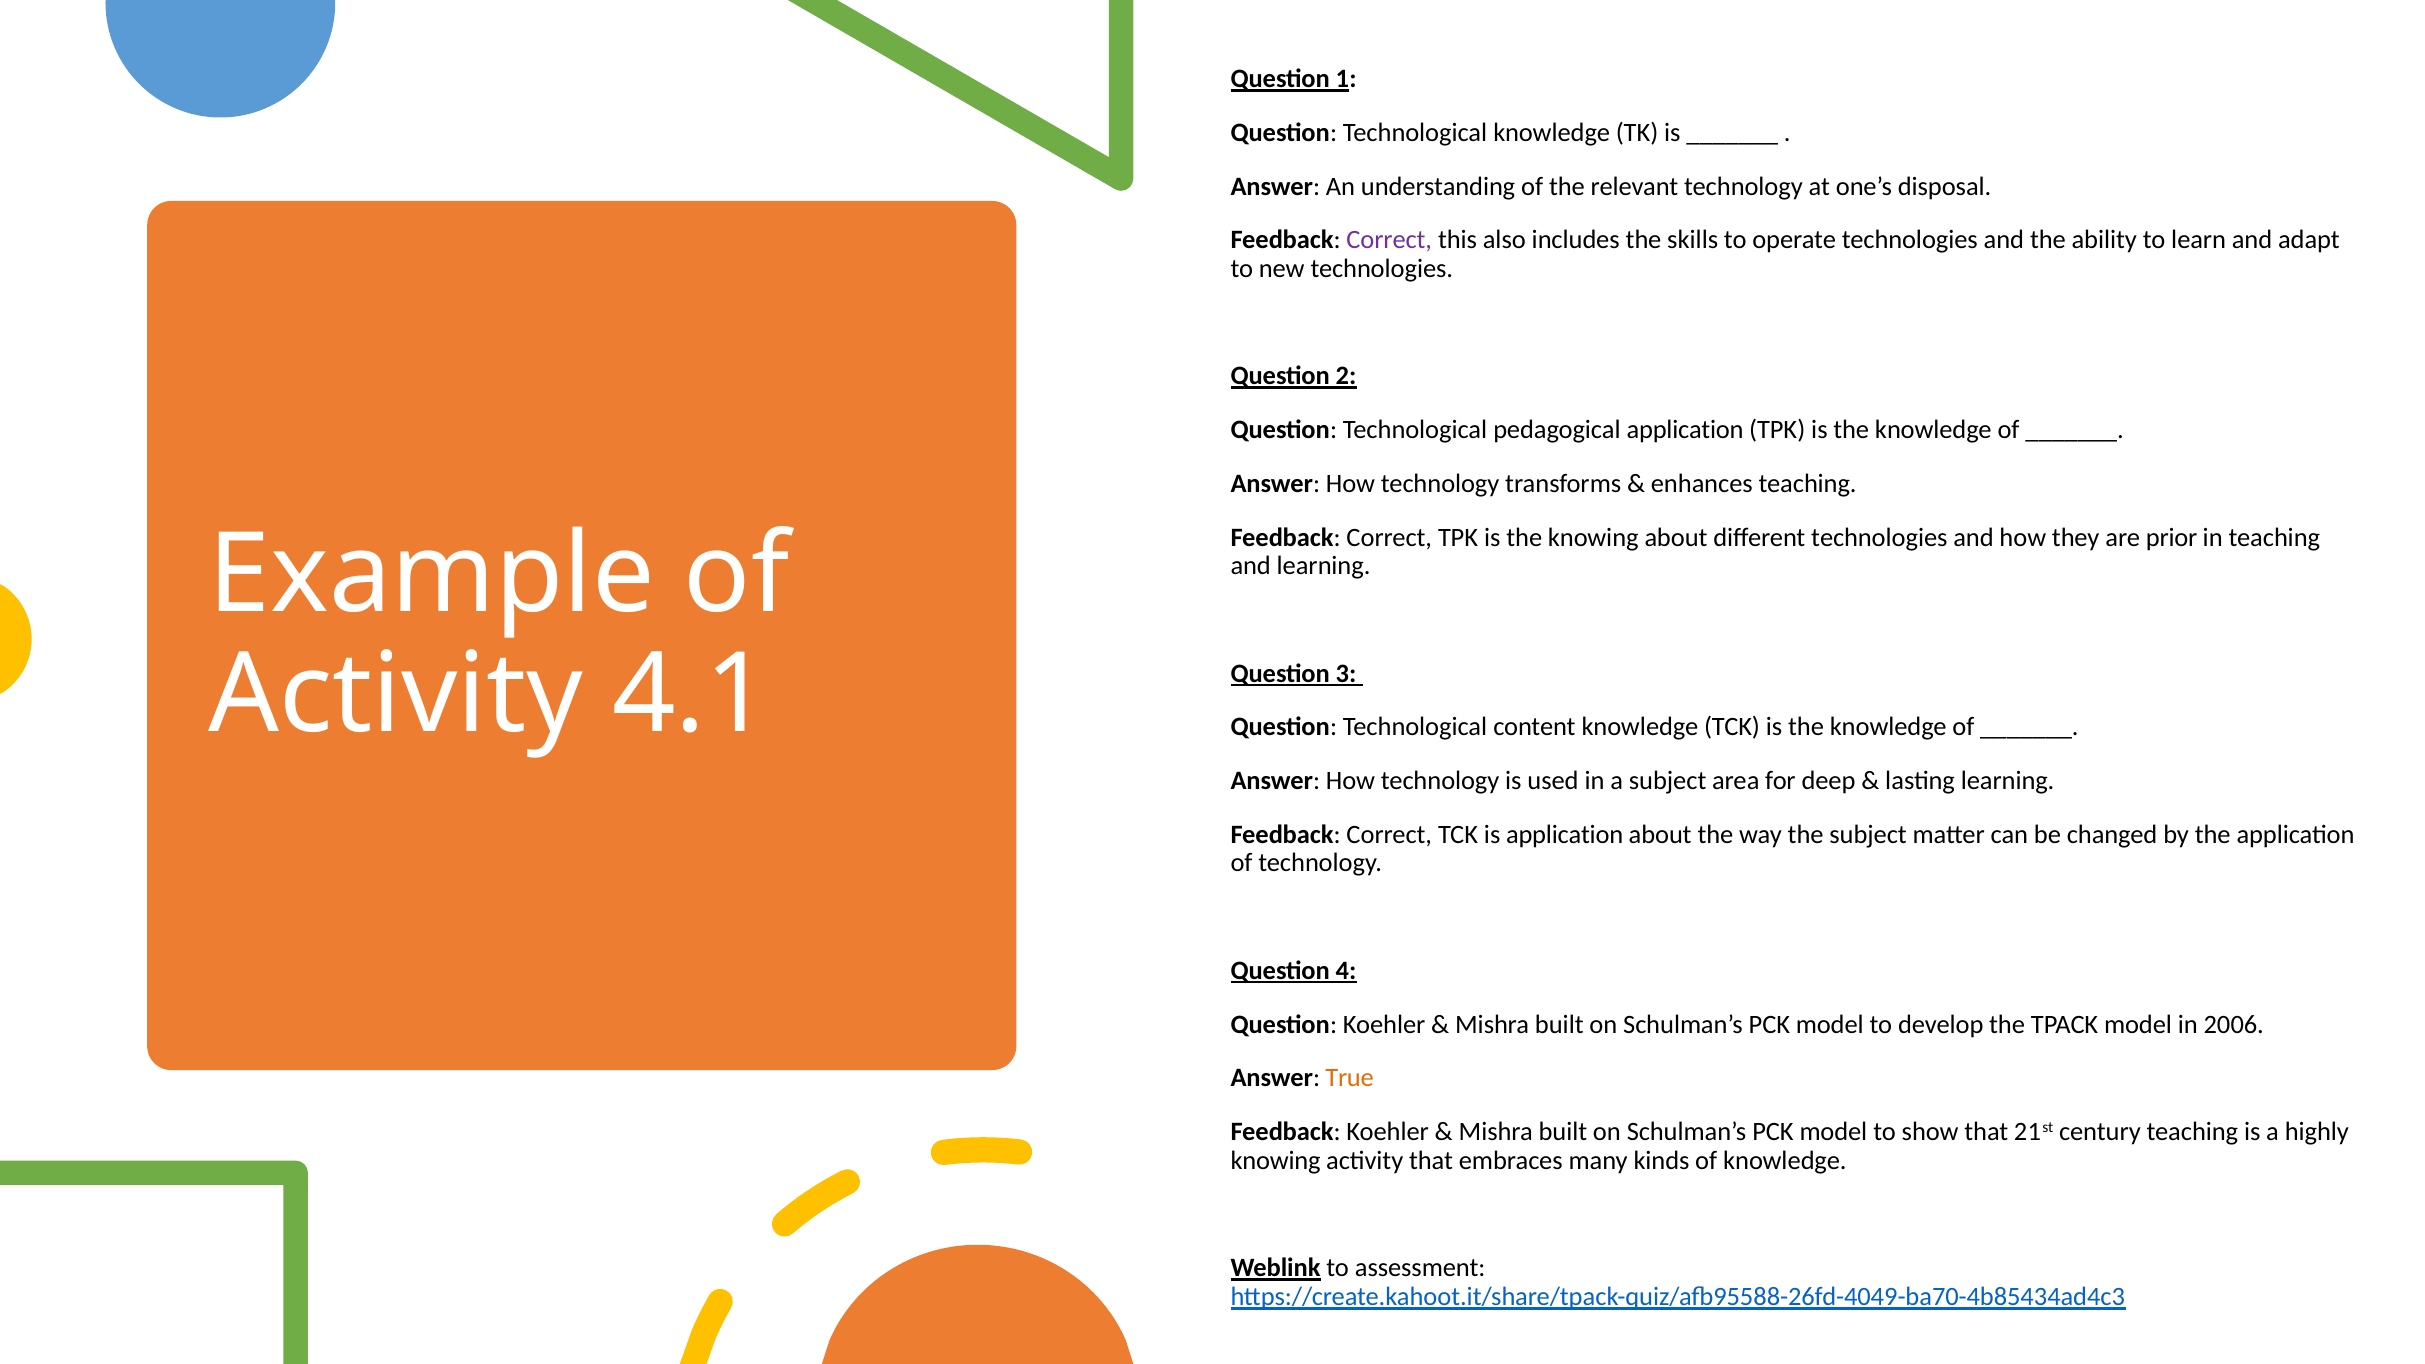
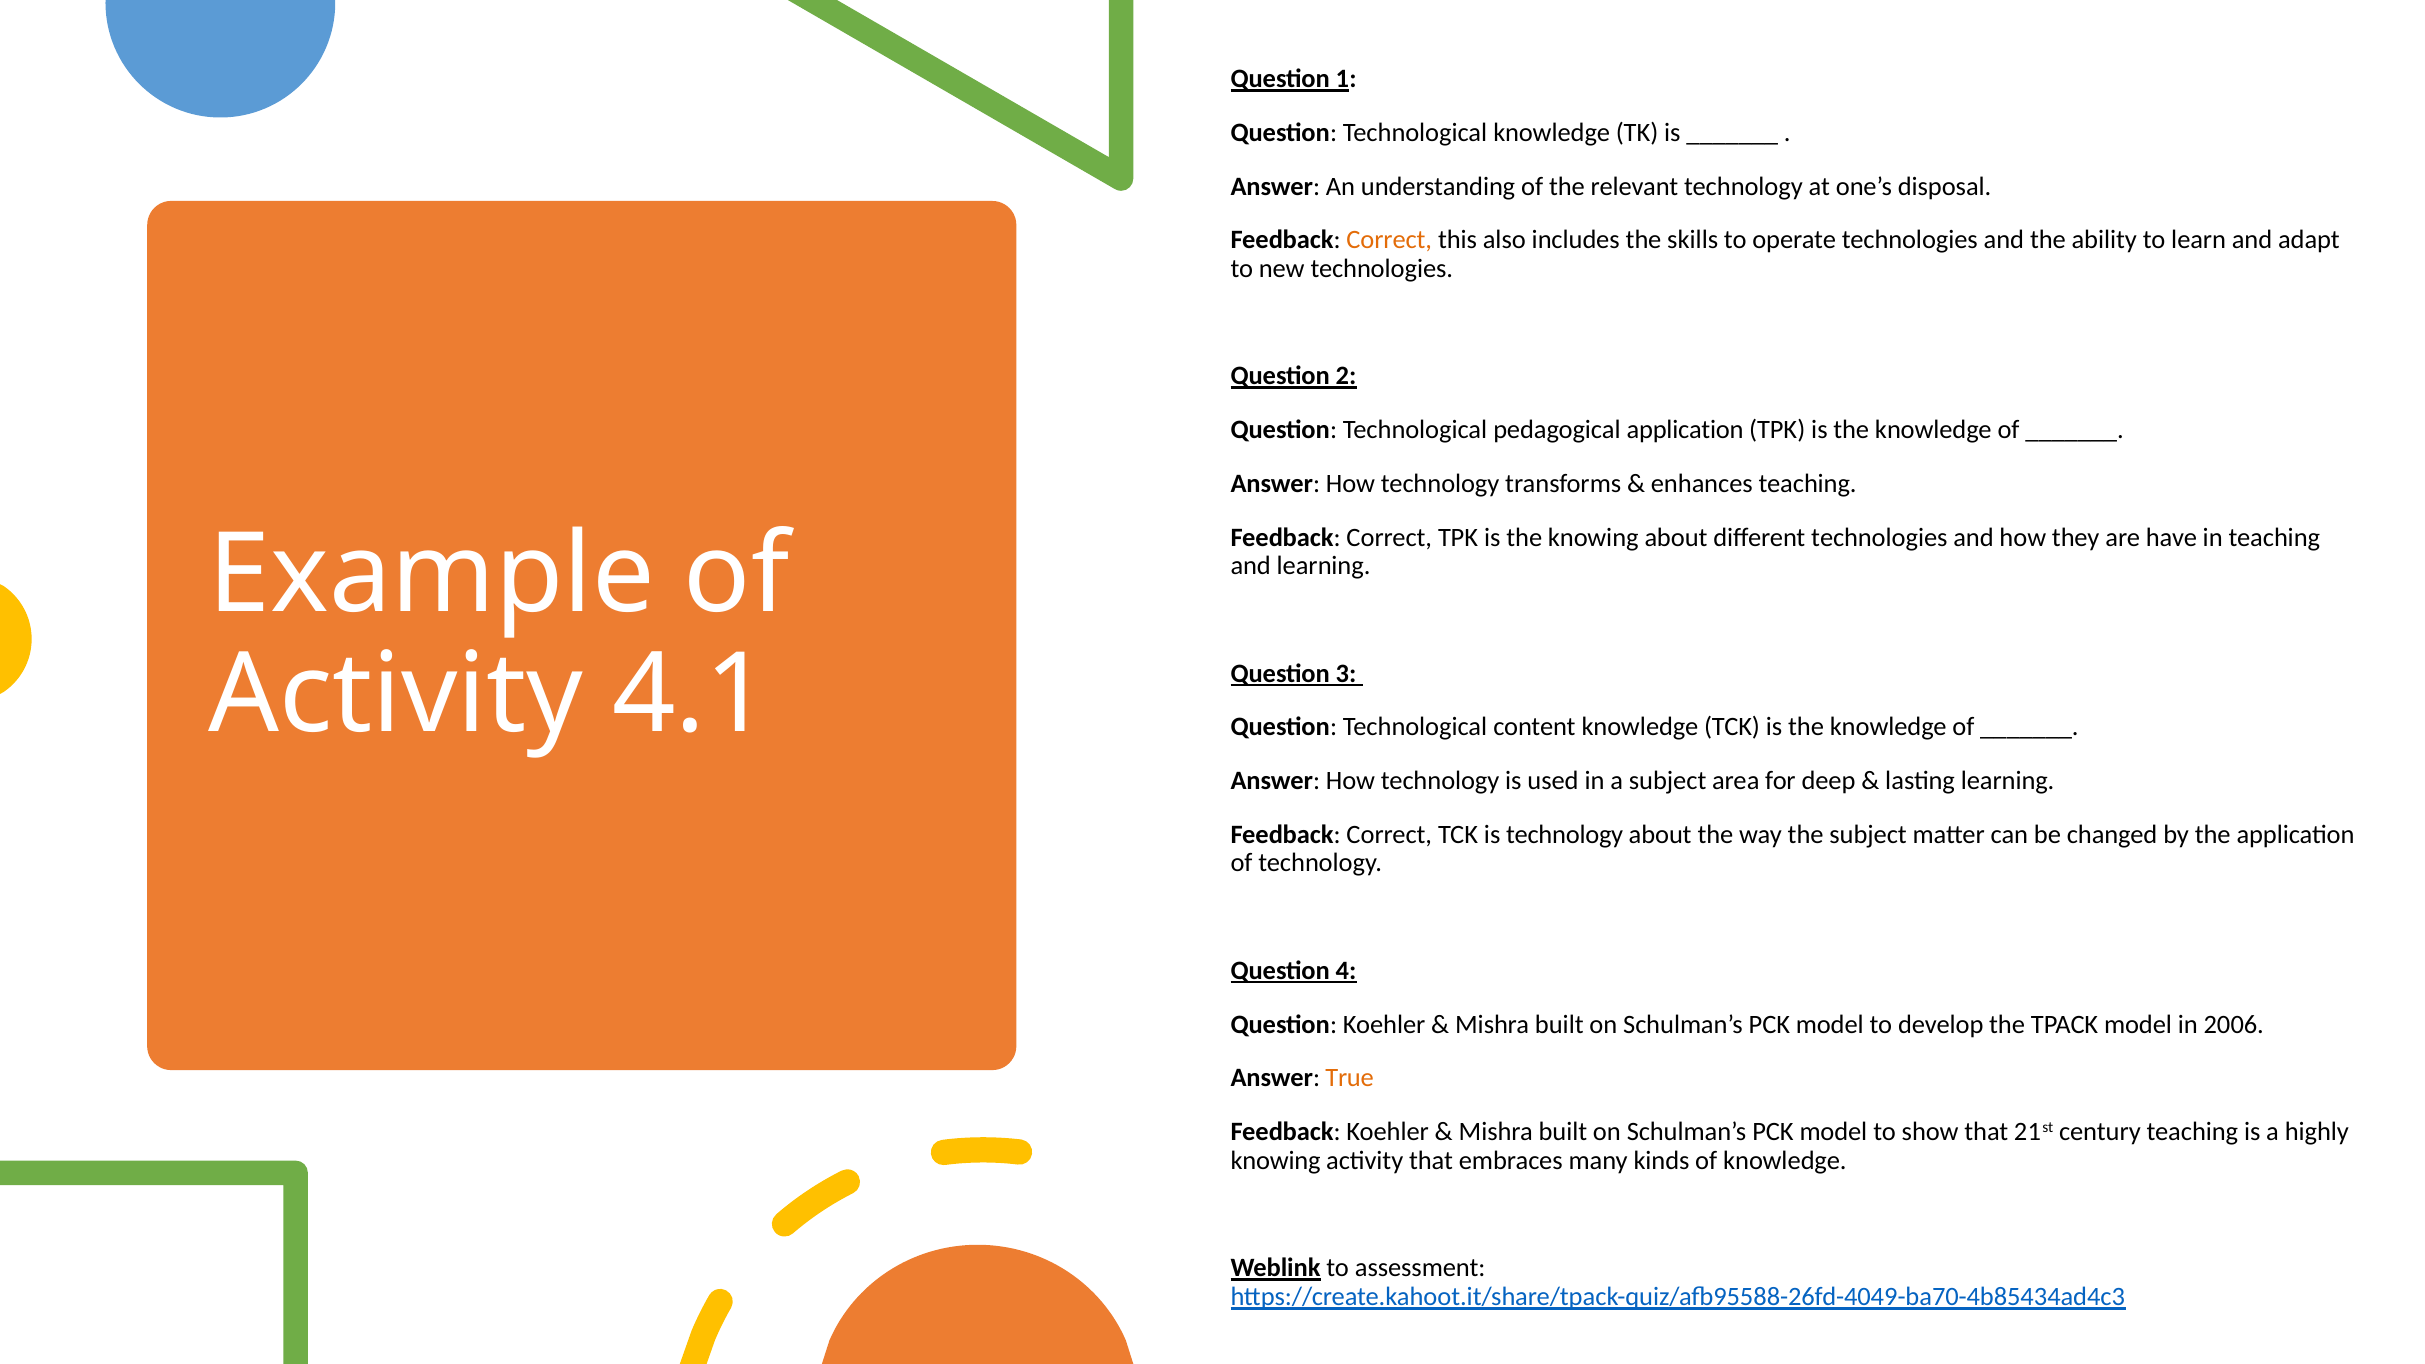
Correct colour: purple -> orange (1389, 240)
prior: prior -> have (2172, 537)
is application: application -> technology (1565, 835)
